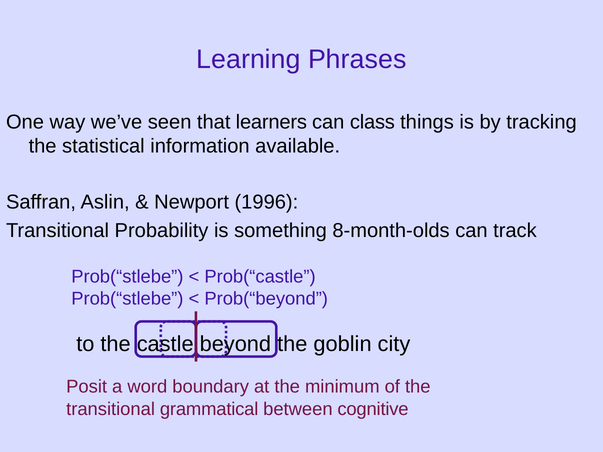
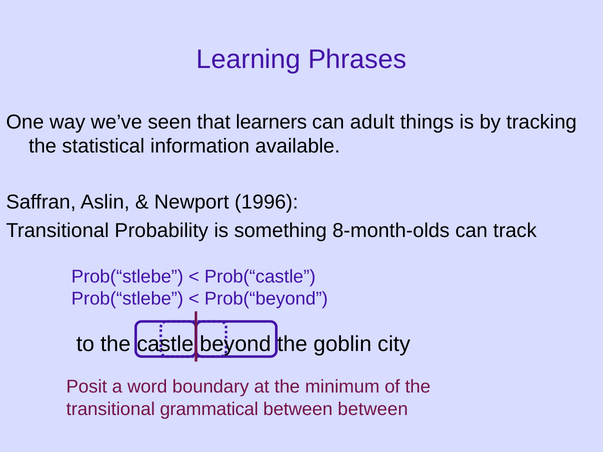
class: class -> adult (372, 122)
between cognitive: cognitive -> between (373, 409)
